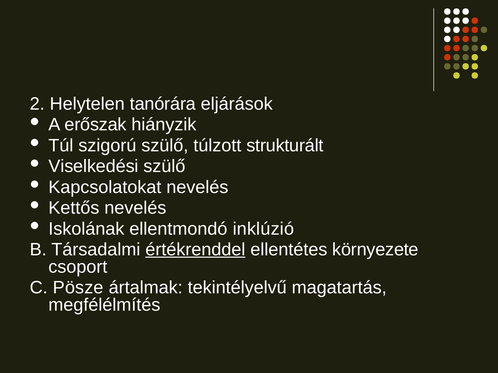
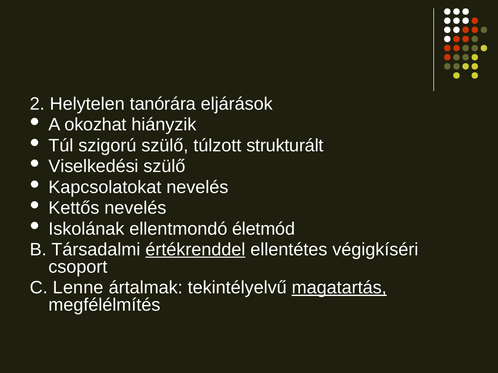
erőszak: erőszak -> okozhat (96, 125)
inklúzió: inklúzió -> életmód (264, 229)
környezete: környezete -> végigkíséri (375, 250)
Pösze: Pösze -> Lenne (78, 288)
magatartás underline: none -> present (339, 288)
